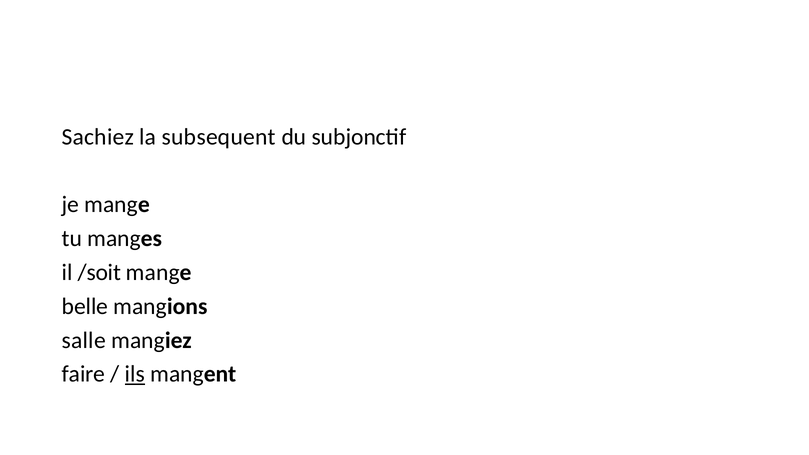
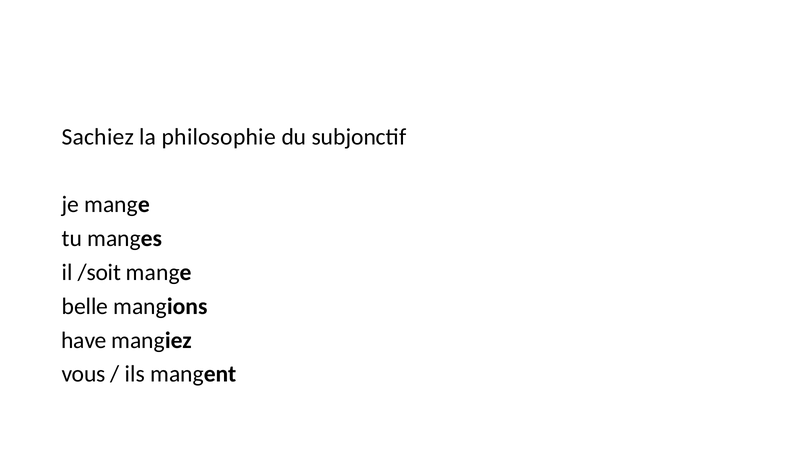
subsequent: subsequent -> philosophie (219, 137)
salle: salle -> have (84, 340)
faire: faire -> vous (83, 374)
ils underline: present -> none (135, 374)
